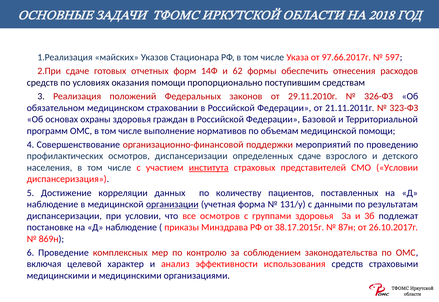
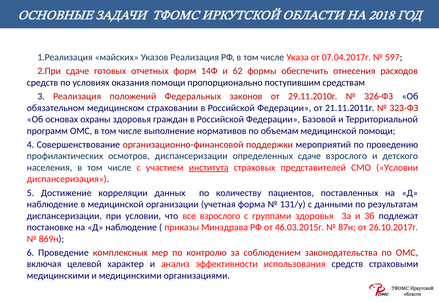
Указов Стационара: Стационара -> Реализация (195, 58)
97.66.2017г: 97.66.2017г -> 07.04.2017г (346, 58)
организации underline: present -> none (172, 205)
все осмотров: осмотров -> взрослого (220, 216)
38.17.2015г: 38.17.2015г -> 46.03.2015г (300, 228)
